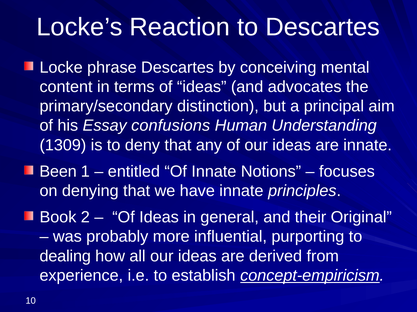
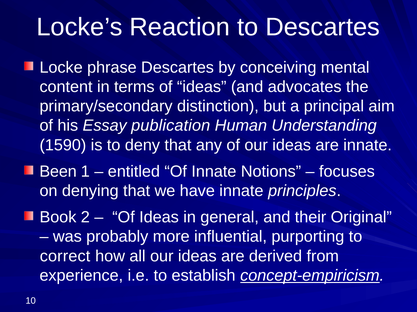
confusions: confusions -> publication (171, 126)
1309: 1309 -> 1590 (63, 145)
dealing: dealing -> correct (65, 257)
